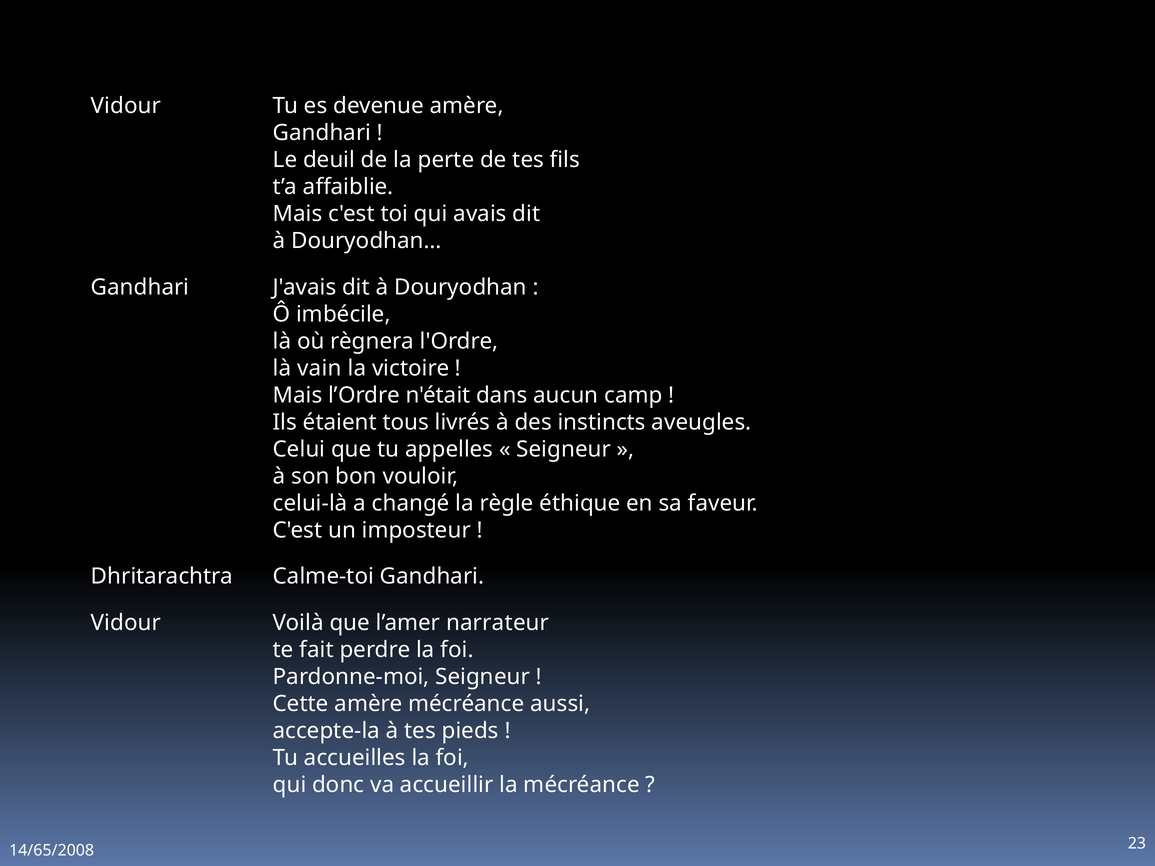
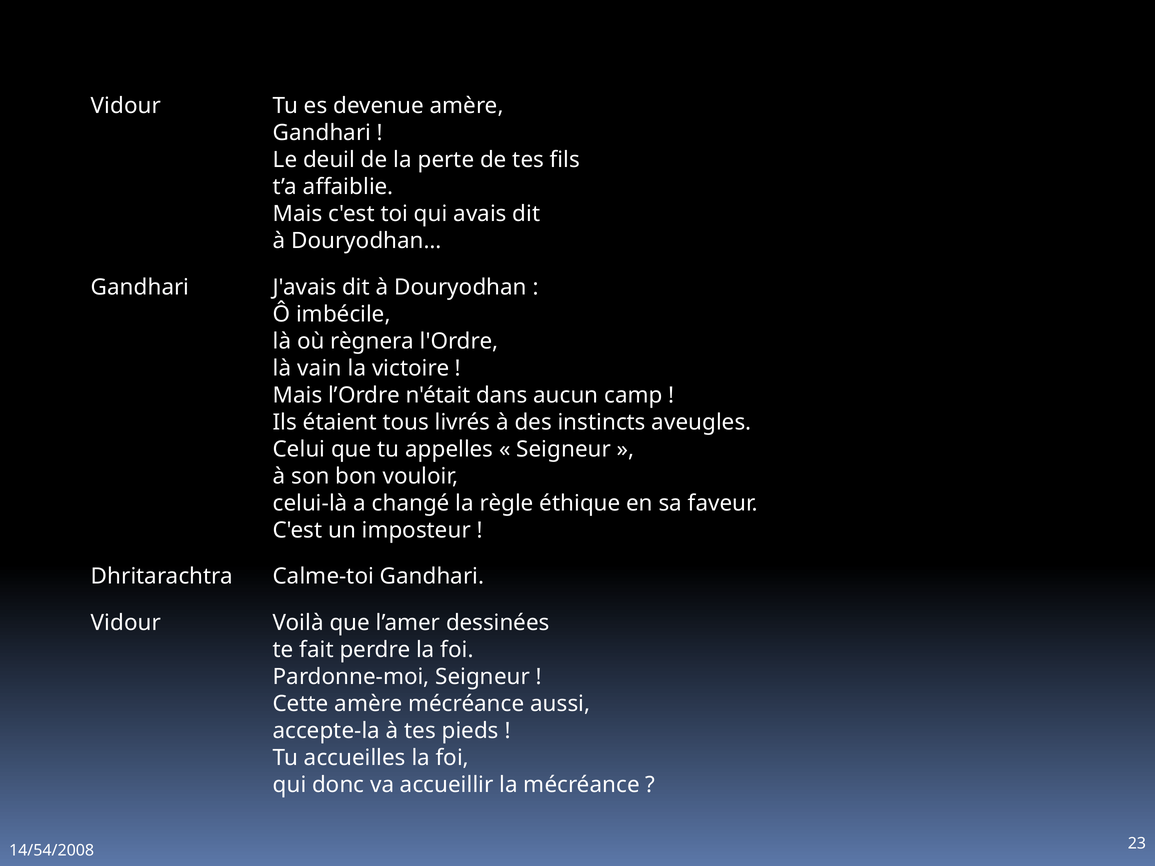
narrateur: narrateur -> dessinées (498, 623)
14/65/2008: 14/65/2008 -> 14/54/2008 (52, 851)
